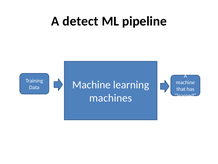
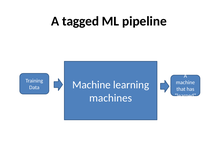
detect: detect -> tagged (81, 21)
